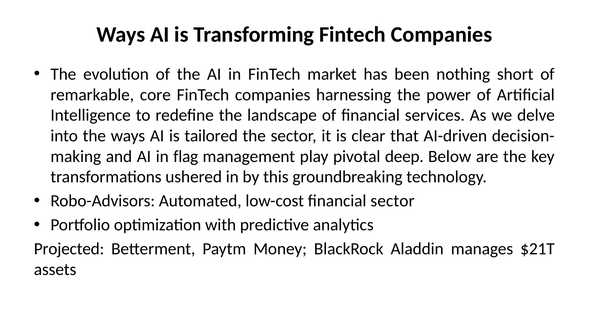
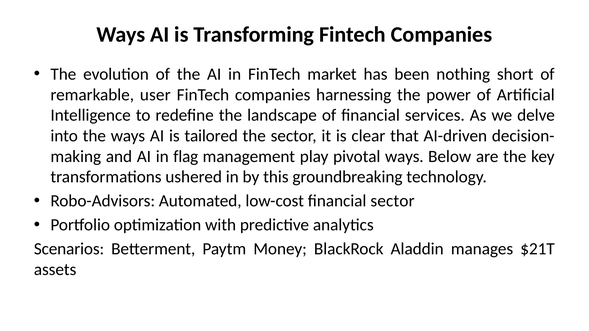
core: core -> user (155, 95)
pivotal deep: deep -> ways (404, 157)
Projected: Projected -> Scenarios (69, 249)
